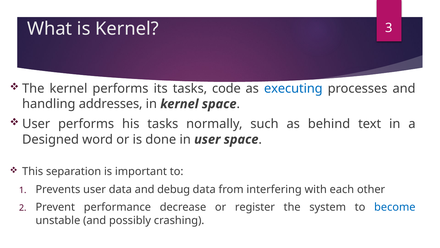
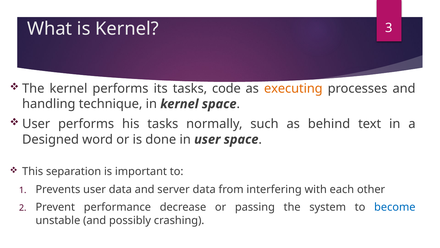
executing colour: blue -> orange (293, 88)
addresses: addresses -> technique (111, 104)
debug: debug -> server (174, 189)
register: register -> passing (255, 207)
